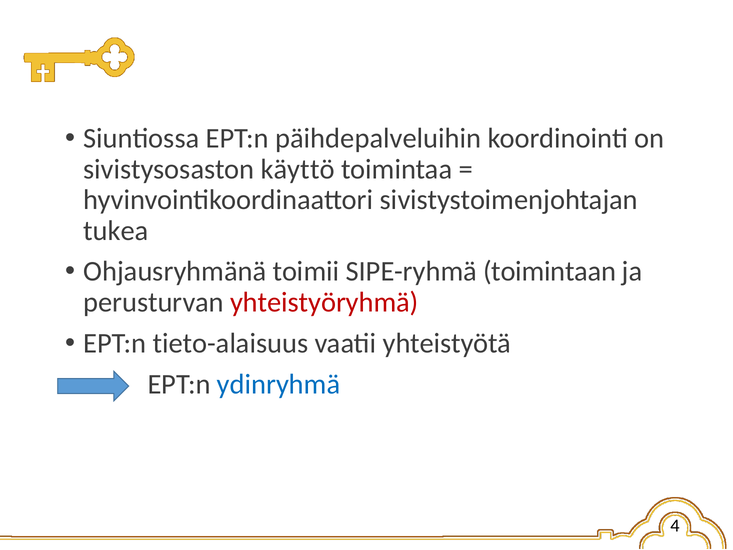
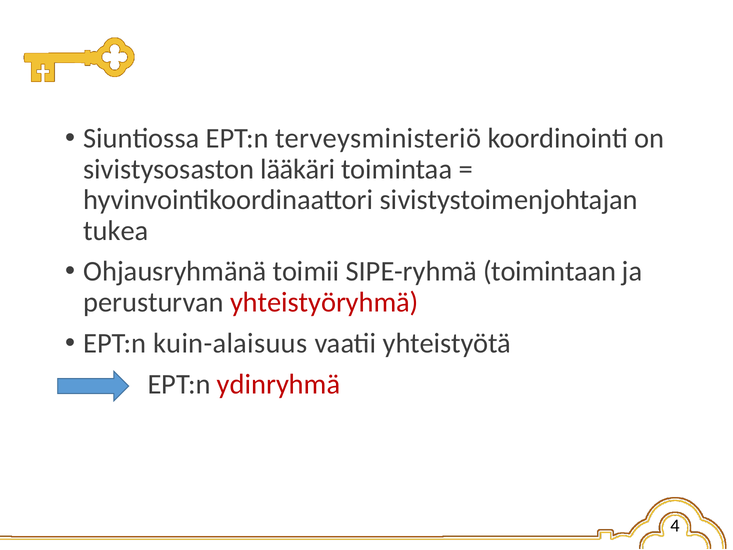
päihdepalveluihin: päihdepalveluihin -> terveysministeriö (378, 138)
käyttö: käyttö -> lääkäri (298, 169)
tieto-alaisuus: tieto-alaisuus -> kuin-alaisuus (230, 343)
ydinryhmä colour: blue -> red (279, 384)
